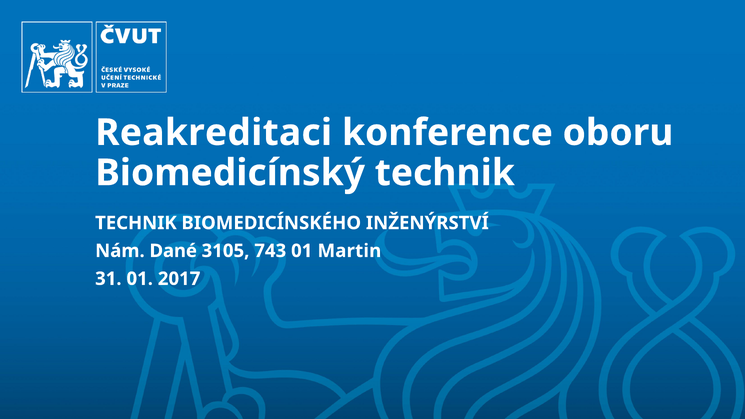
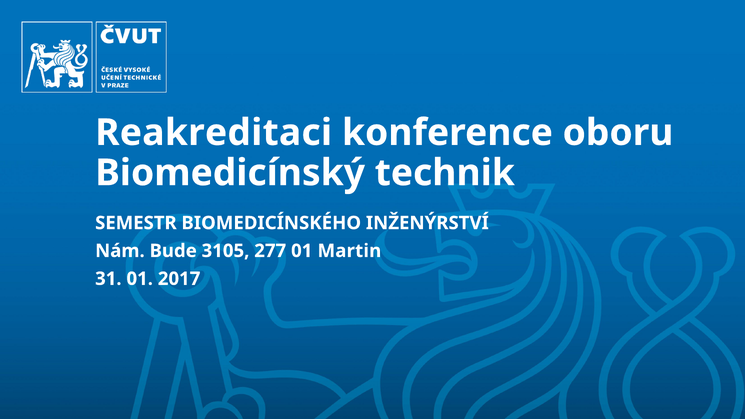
TECHNIK: TECHNIK -> SEMESTR (136, 223)
Dané: Dané -> Bude (173, 251)
743: 743 -> 277 (270, 251)
